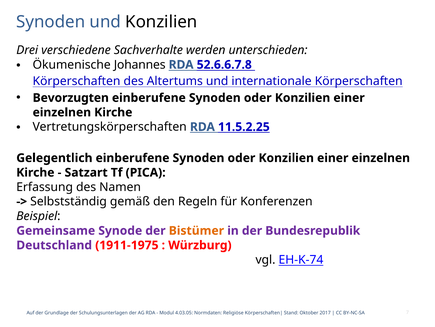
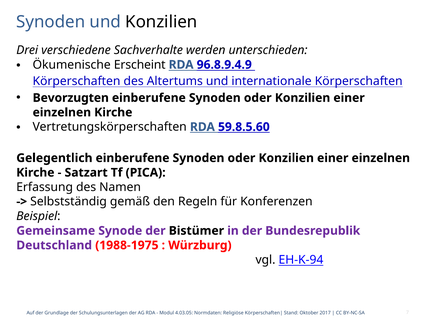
Johannes: Johannes -> Erscheint (140, 65)
52.6.6.7.8: 52.6.6.7.8 -> 96.8.9.4.9 (224, 65)
11.5.2.25: 11.5.2.25 -> 59.8.5.60 (244, 127)
Bistümer colour: orange -> black (196, 230)
1911-1975: 1911-1975 -> 1988-1975 (127, 245)
EH-K-74: EH-K-74 -> EH-K-94 (301, 259)
